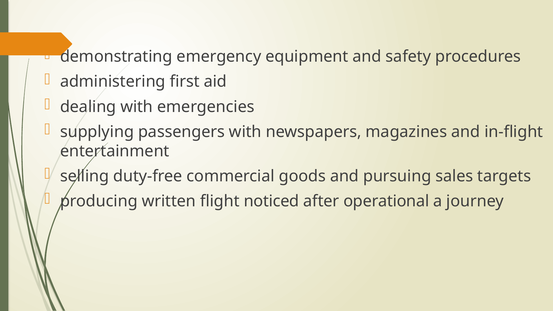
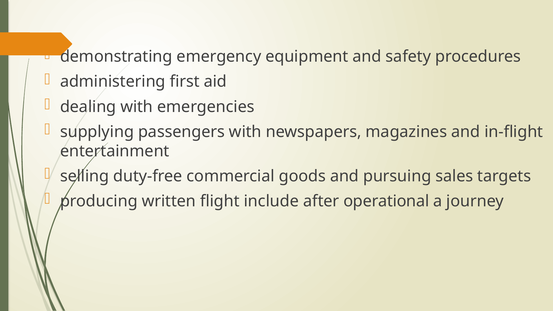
noticed: noticed -> include (271, 201)
